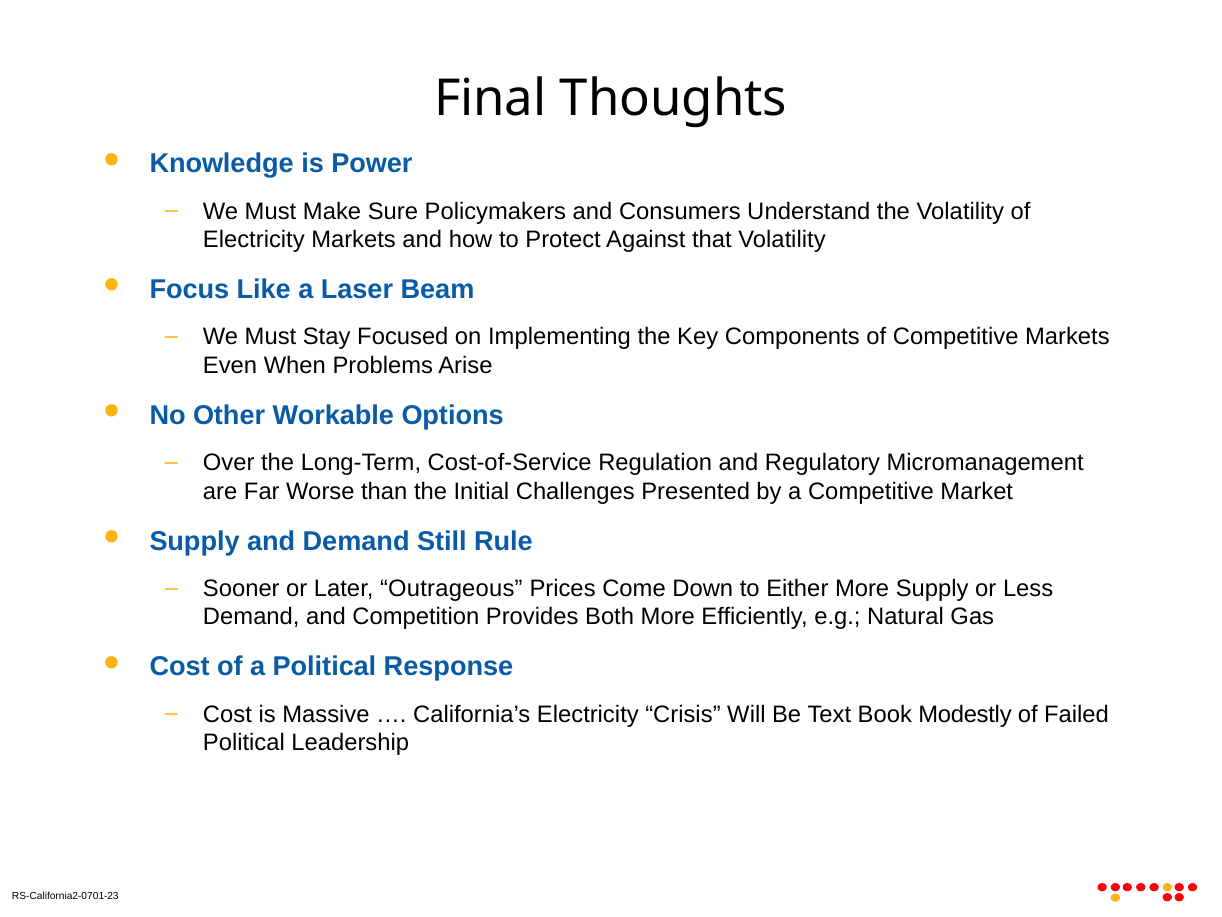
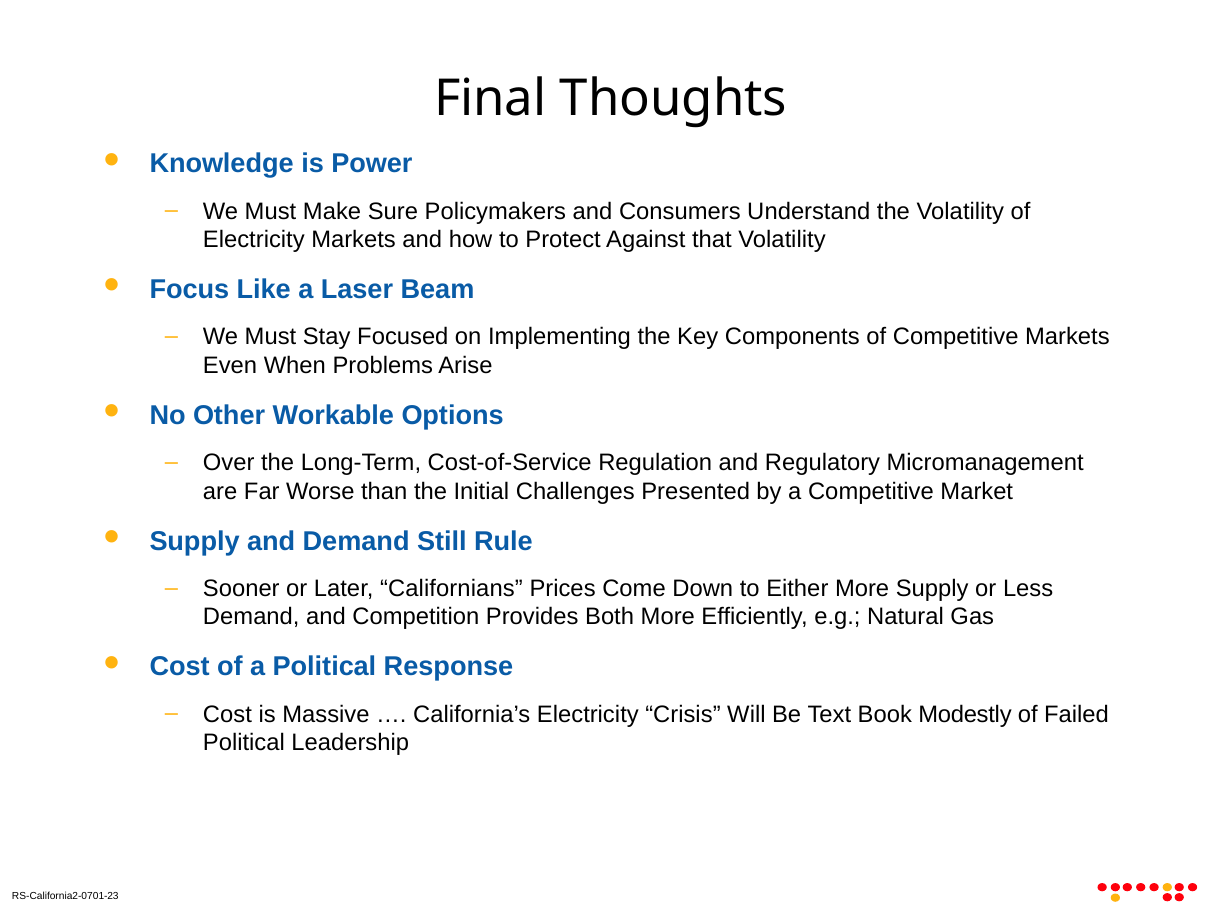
Outrageous: Outrageous -> Californians (451, 588)
